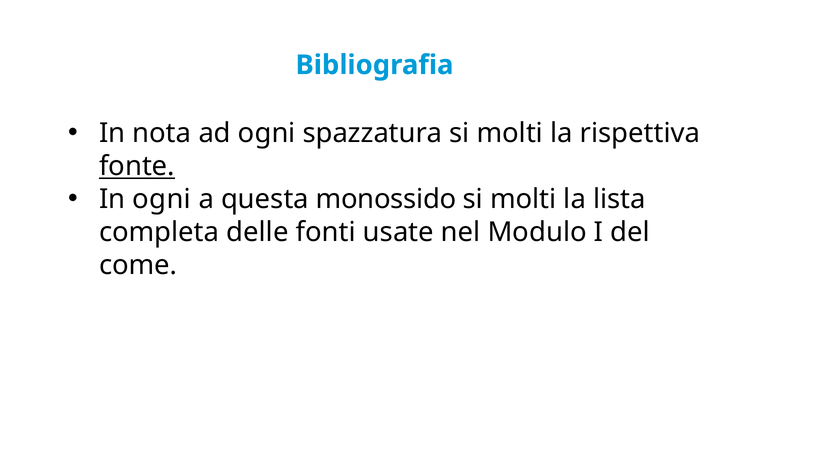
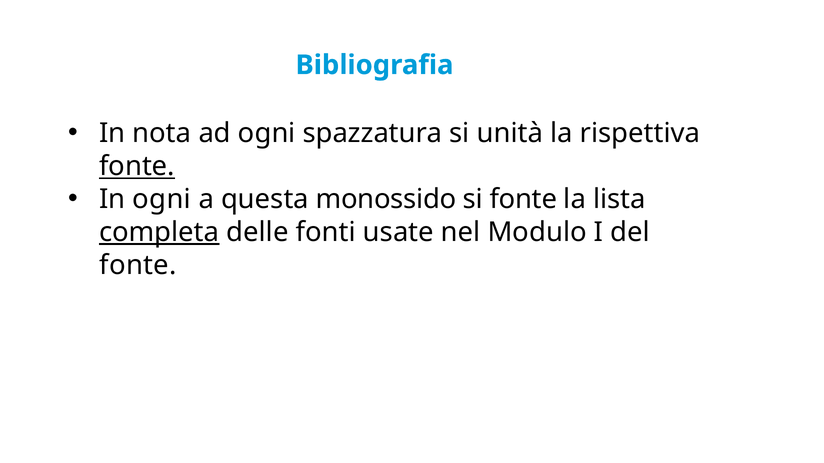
molti: molti -> unità (510, 134)
molti: molti -> fonte (523, 199)
completa underline: none -> present (159, 232)
come: come -> fonte (138, 265)
